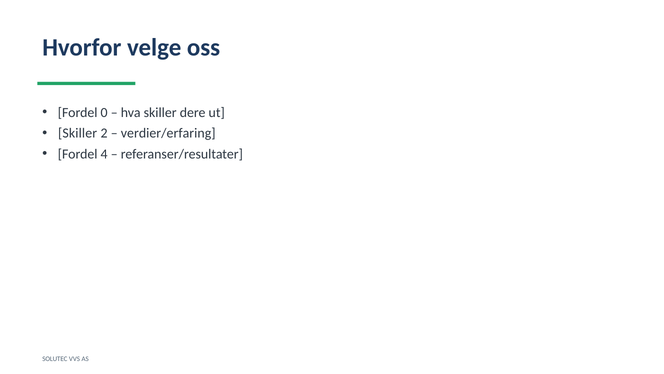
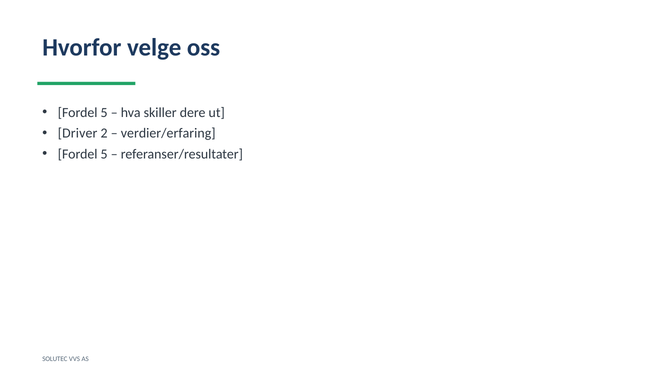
0: 0 -> 5 (104, 112)
Skiller: Skiller -> Driver (78, 133)
4: 4 -> 5 (104, 154)
